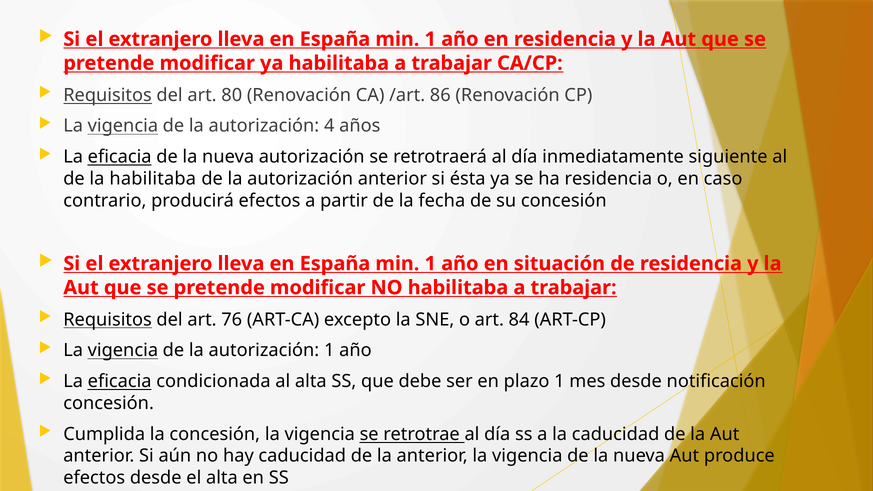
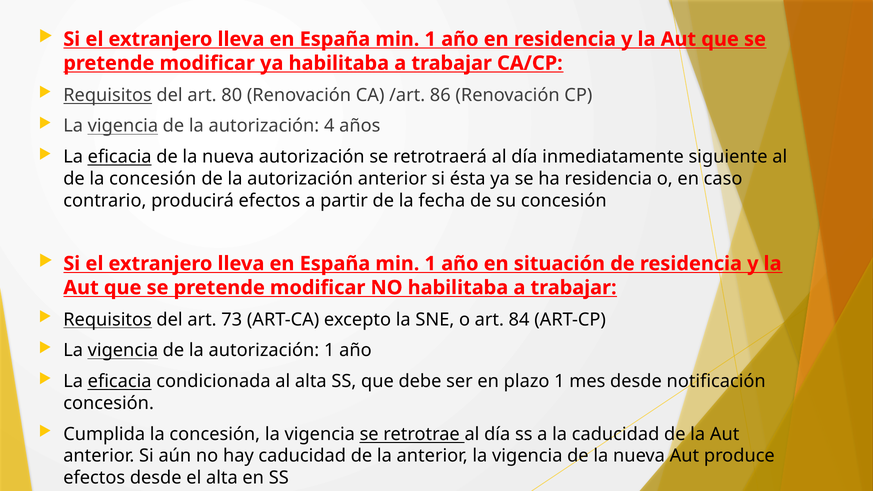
de la habilitaba: habilitaba -> concesión (153, 179)
76: 76 -> 73 (232, 320)
